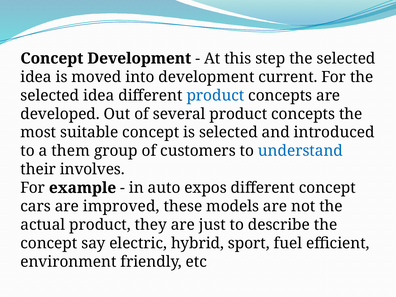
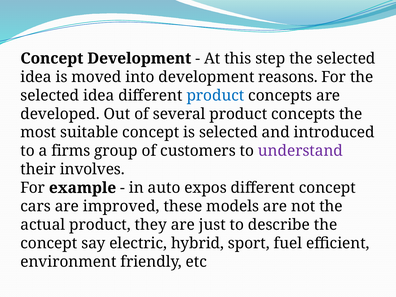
current: current -> reasons (288, 77)
them: them -> firms (71, 151)
understand colour: blue -> purple (300, 151)
